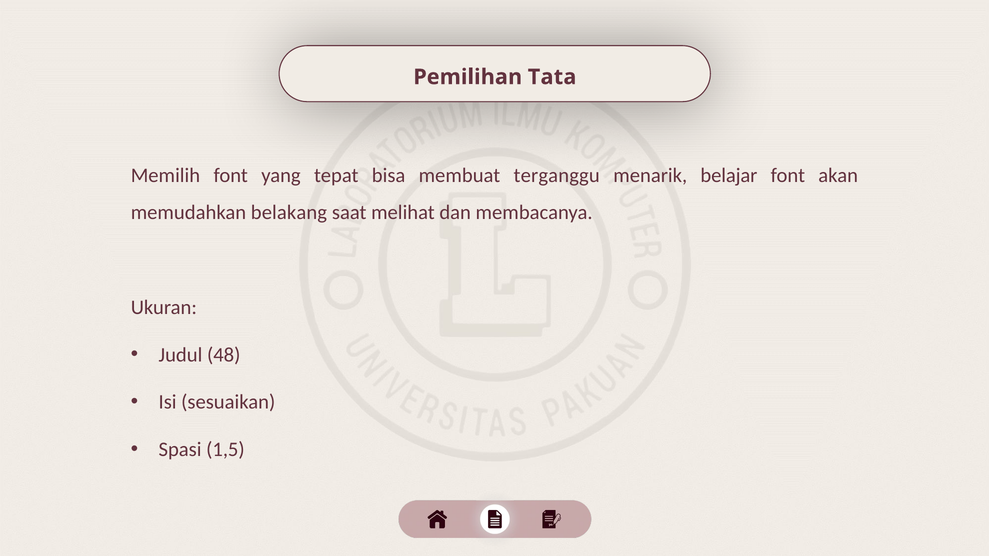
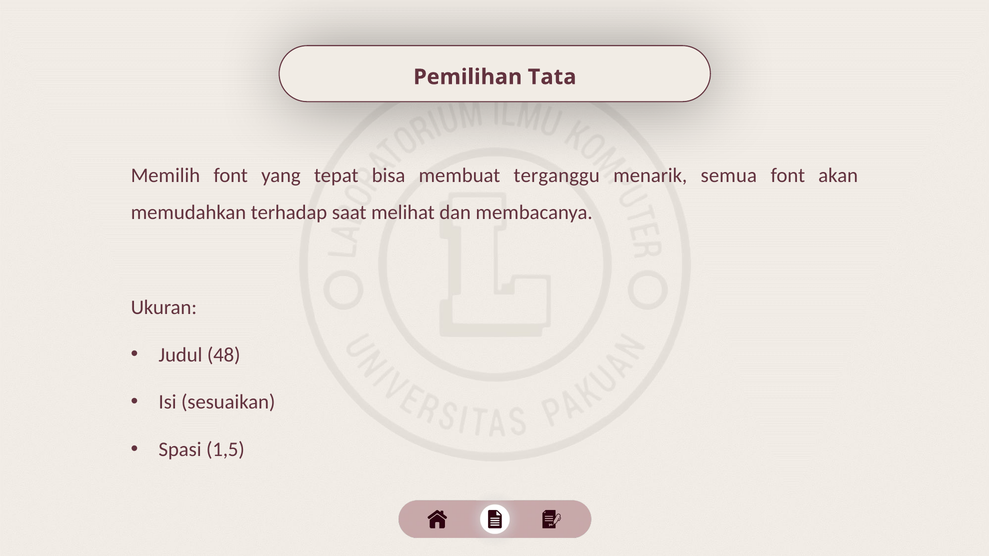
belajar: belajar -> semua (729, 176)
belakang: belakang -> terhadap (289, 213)
